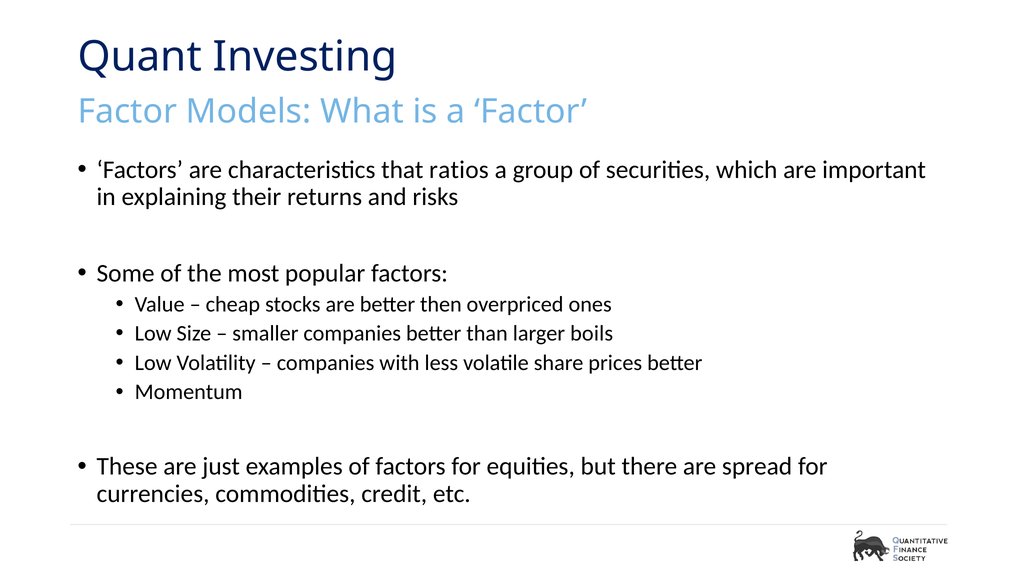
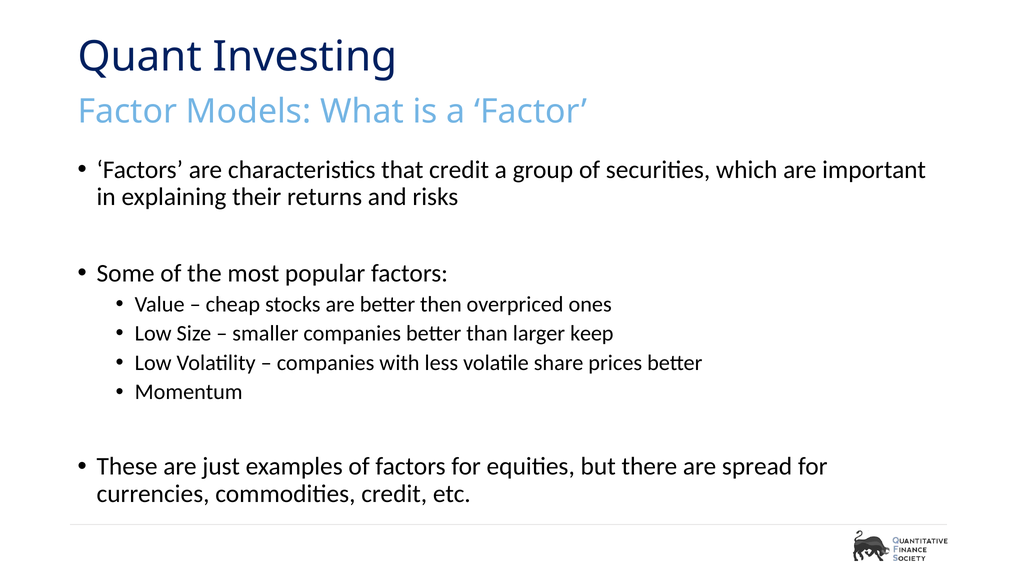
that ratios: ratios -> credit (459, 170)
boils: boils -> keep (592, 334)
